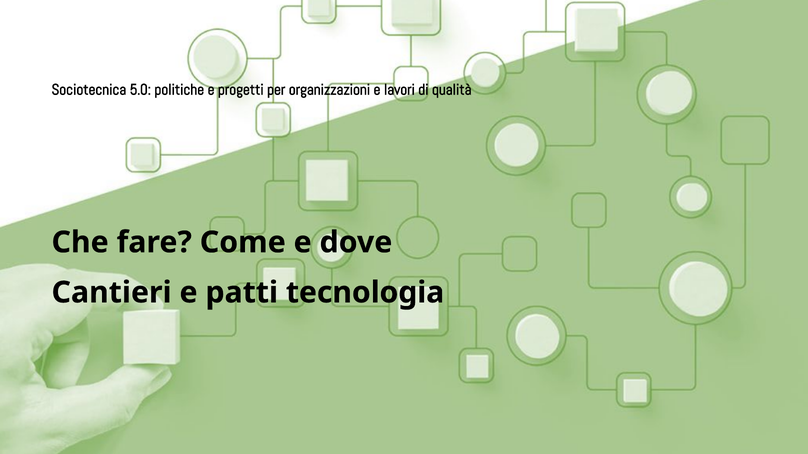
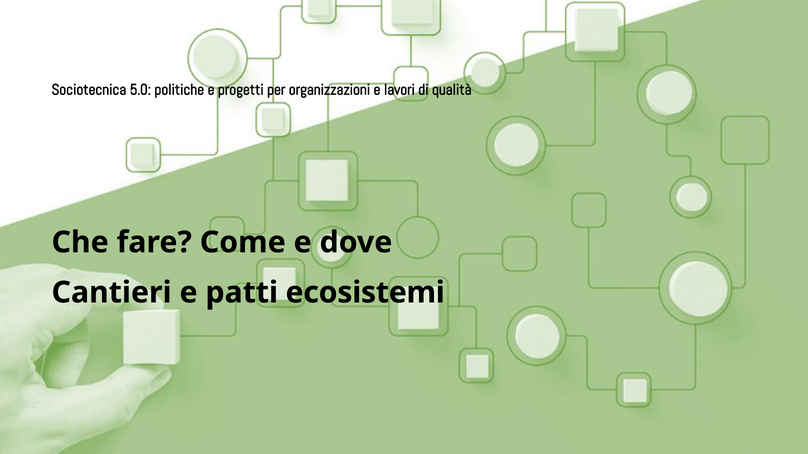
tecnologia: tecnologia -> ecosistemi (365, 293)
